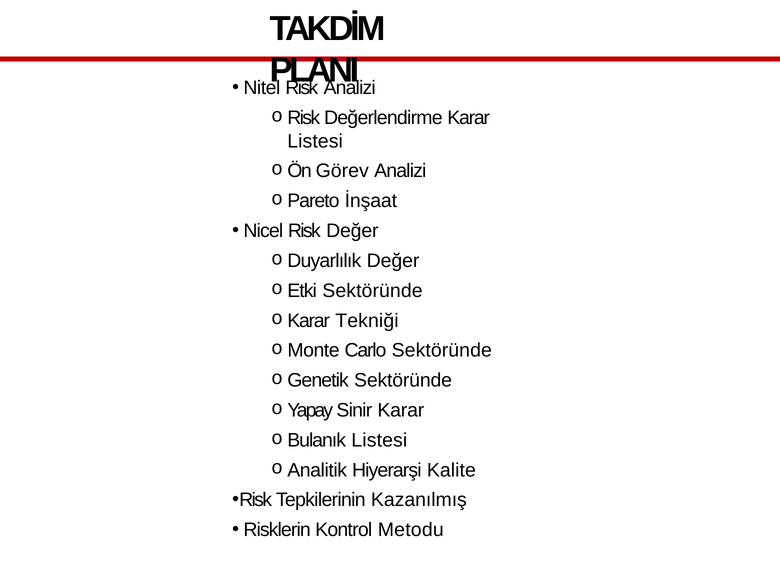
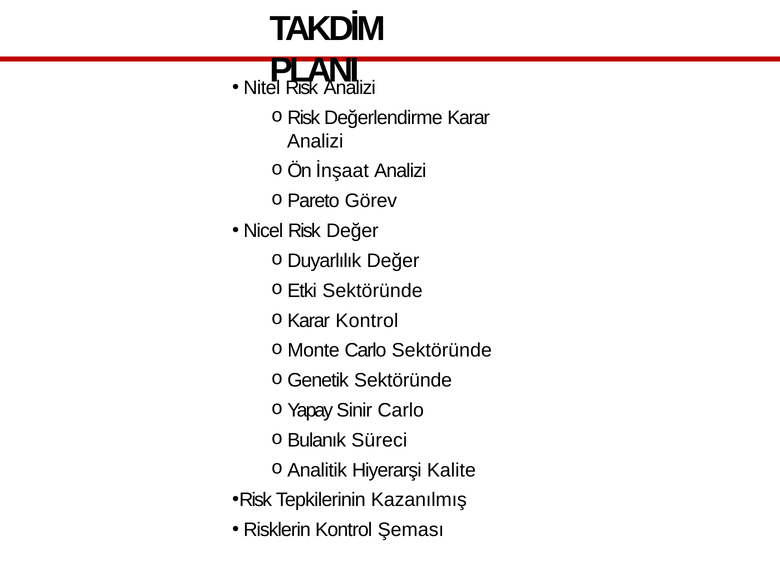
Listesi: Listesi -> Analizi (315, 141)
Görev: Görev -> İnşaat (342, 171)
İnşaat: İnşaat -> Görev (371, 201)
Tekniği: Tekniği -> Kontrol (367, 321)
Sinir Karar: Karar -> Carlo (401, 410)
Listesi: Listesi -> Süreci (379, 440)
Metodu: Metodu -> Şeması (411, 530)
